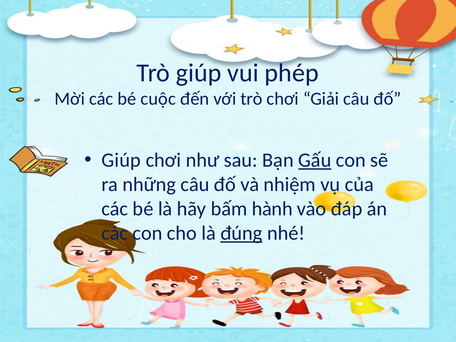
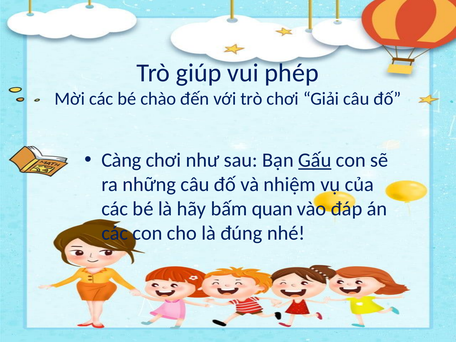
cuộc: cuộc -> chào (158, 99)
Giúp: Giúp -> Càng (121, 160)
hành: hành -> quan (272, 209)
đúng underline: present -> none (241, 233)
